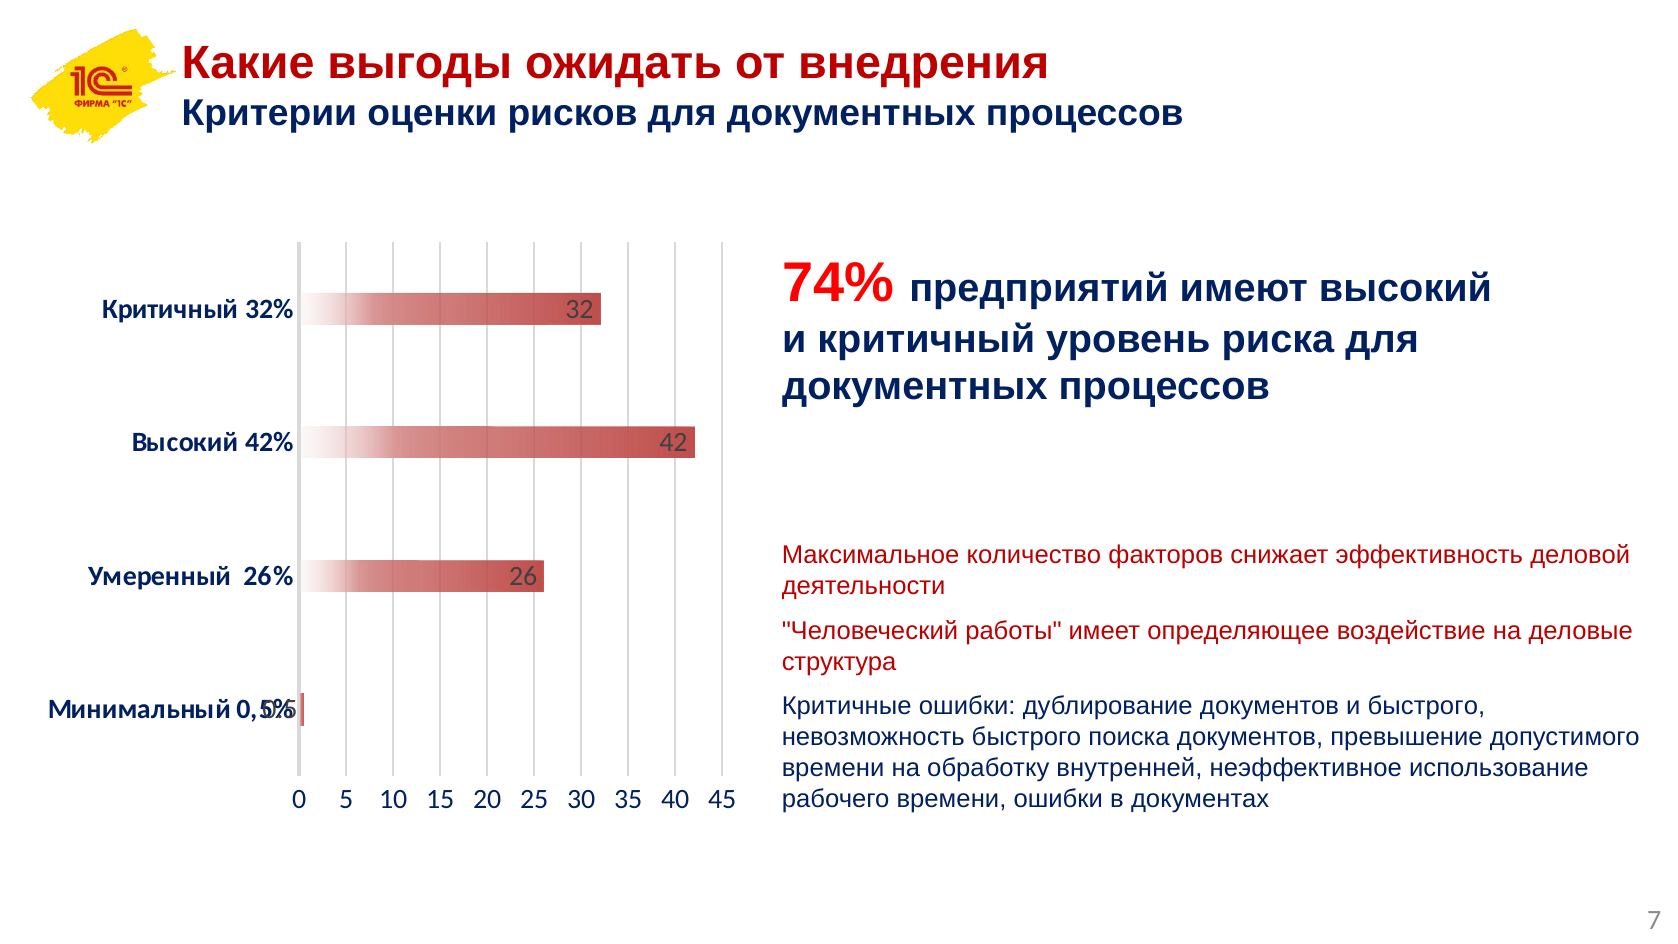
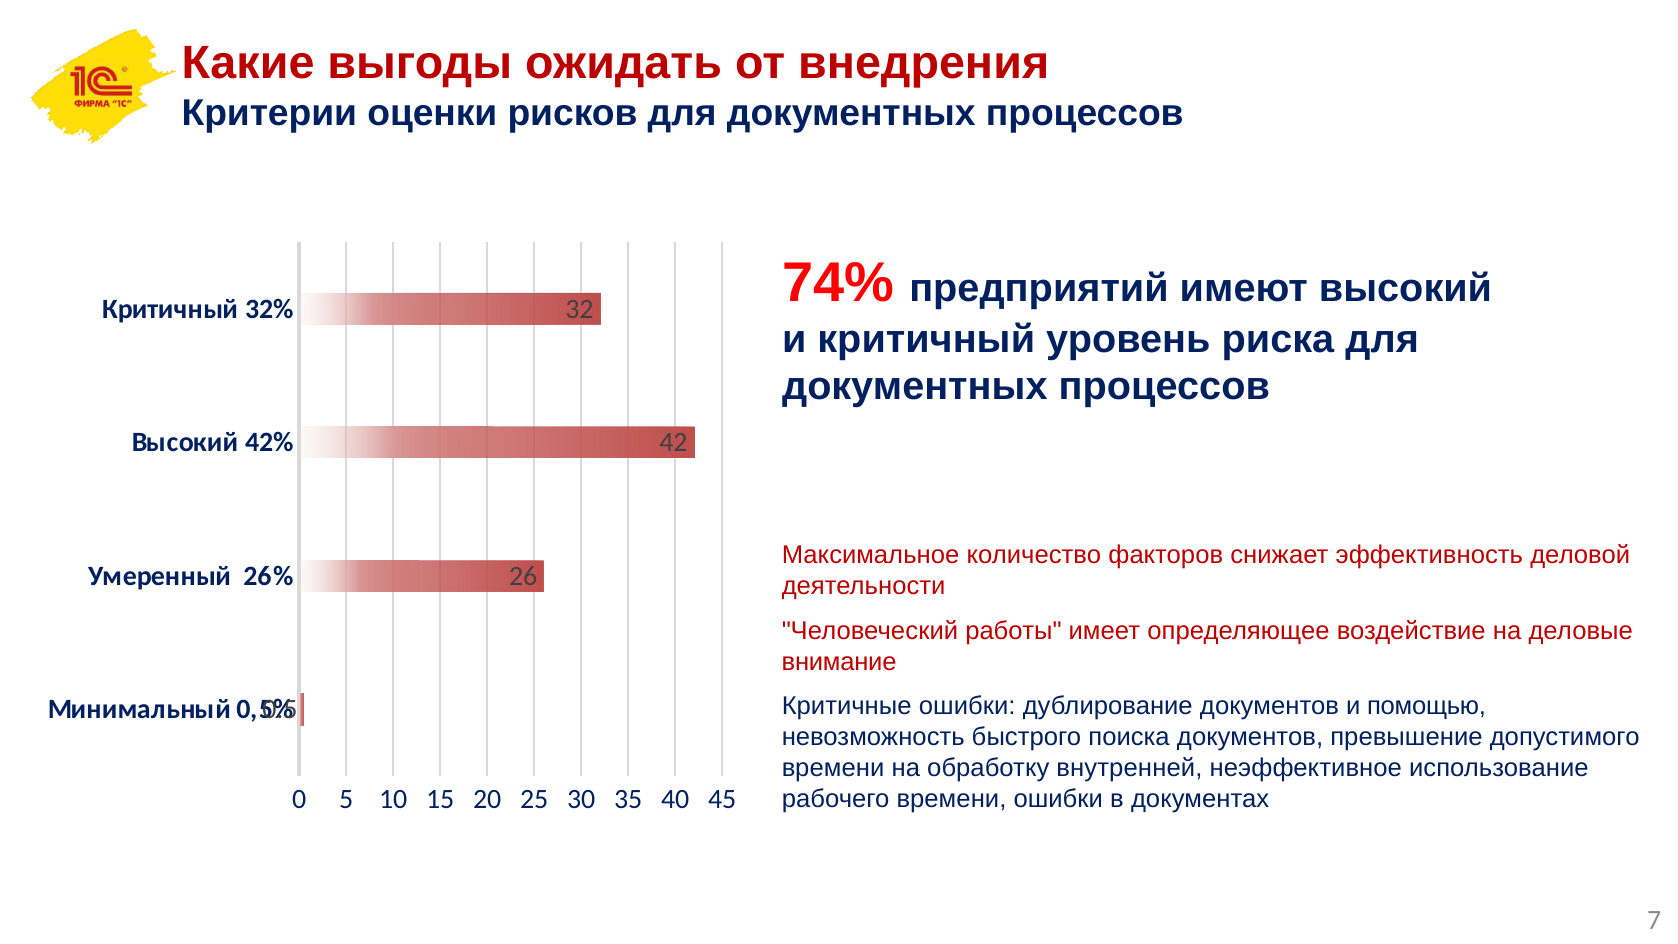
структура: структура -> внимание (839, 661)
и быстрого: быстрого -> помощью (1427, 706)
